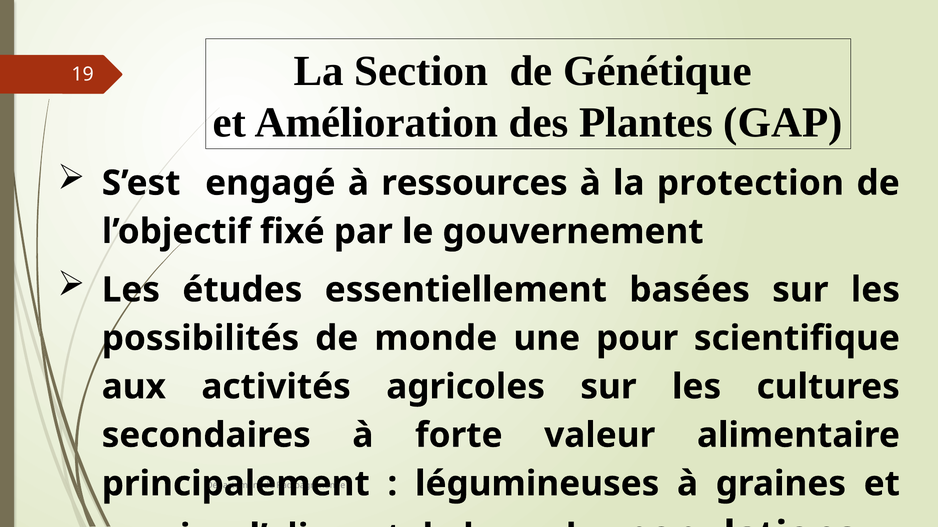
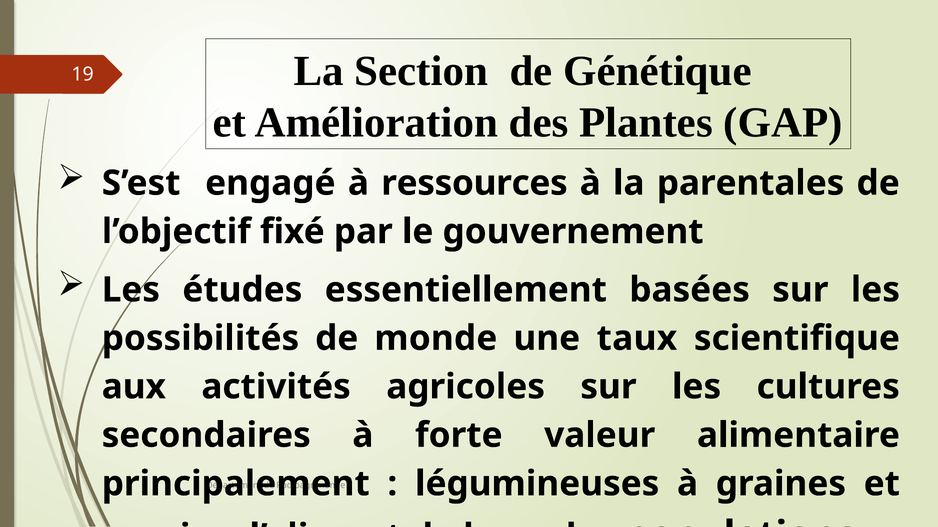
protection: protection -> parentales (751, 183)
pour: pour -> taux (637, 339)
